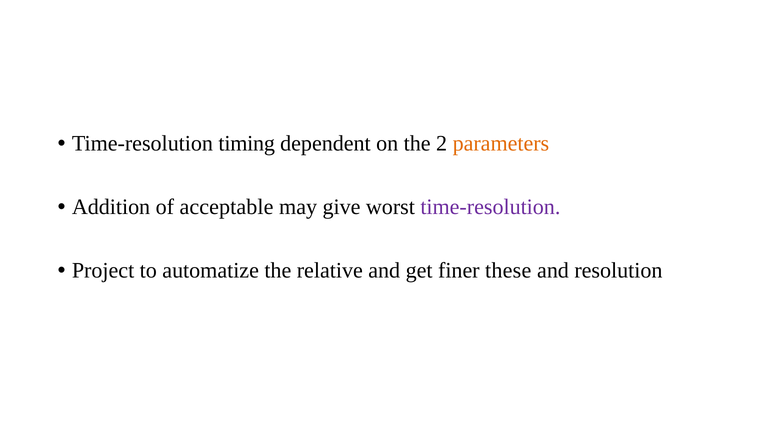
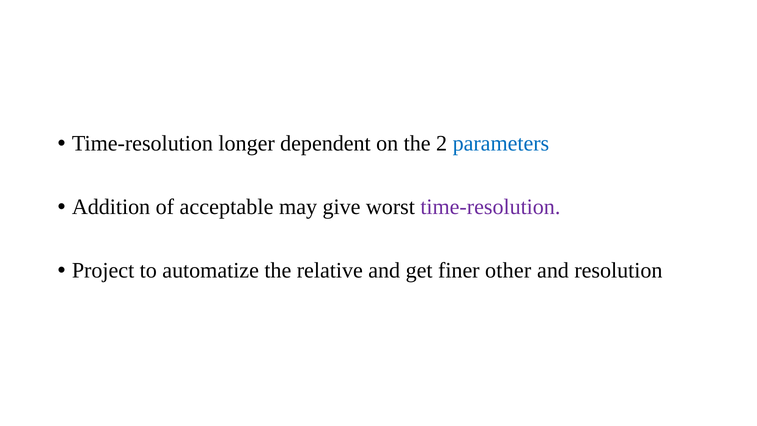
timing: timing -> longer (247, 144)
parameters colour: orange -> blue (501, 144)
these: these -> other (508, 271)
